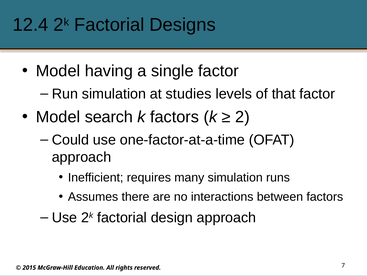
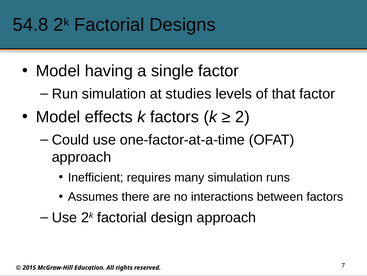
12.4: 12.4 -> 54.8 (31, 25)
search: search -> effects (109, 117)
